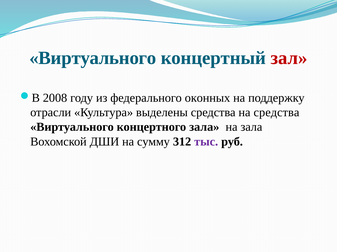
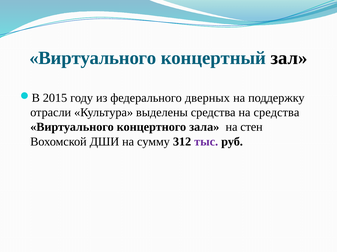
зал colour: red -> black (289, 58)
2008: 2008 -> 2015 (55, 98)
оконных: оконных -> дверных (207, 98)
на зала: зала -> стен (251, 127)
